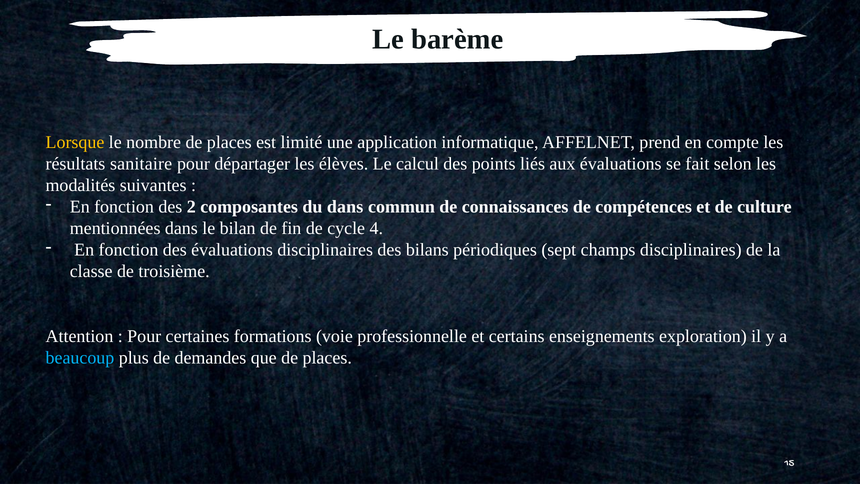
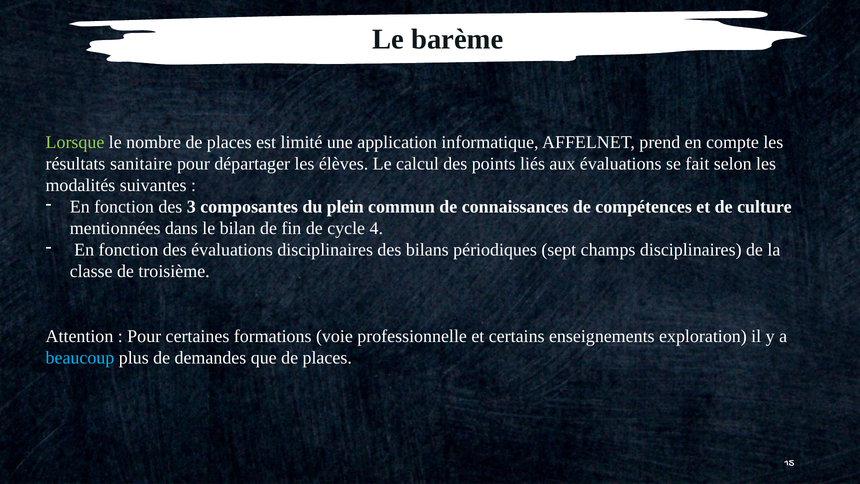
Lorsque colour: yellow -> light green (75, 142)
2: 2 -> 3 (191, 207)
du dans: dans -> plein (345, 207)
